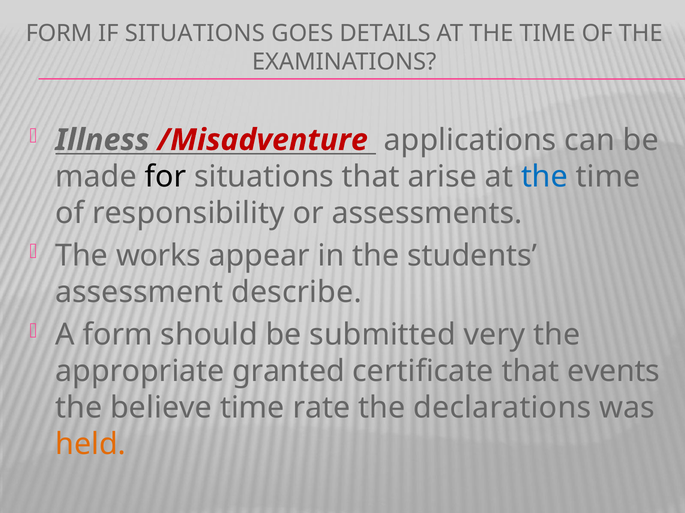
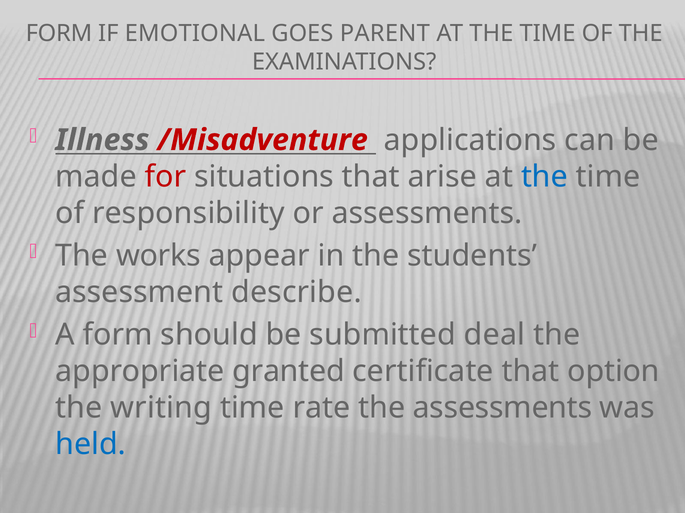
IF SITUATIONS: SITUATIONS -> EMOTIONAL (195, 33)
DETAILS: DETAILS -> PARENT (385, 33)
for colour: black -> red (165, 177)
very: very -> deal (494, 335)
events: events -> option (614, 372)
believe: believe -> writing (161, 408)
the declarations: declarations -> assessments (502, 408)
held colour: orange -> blue (91, 445)
